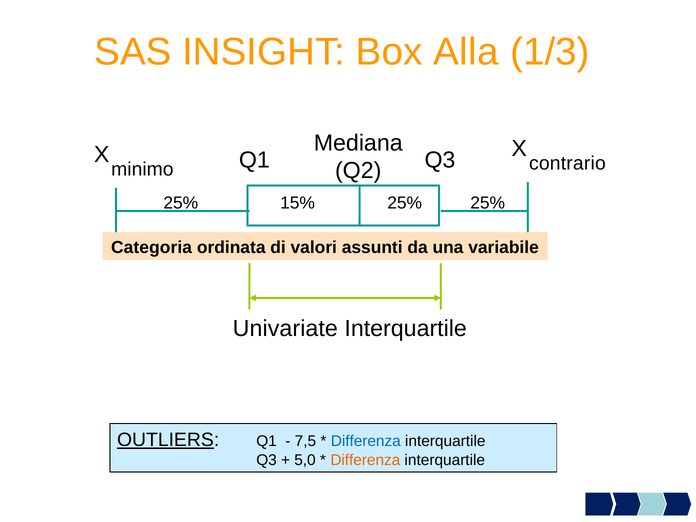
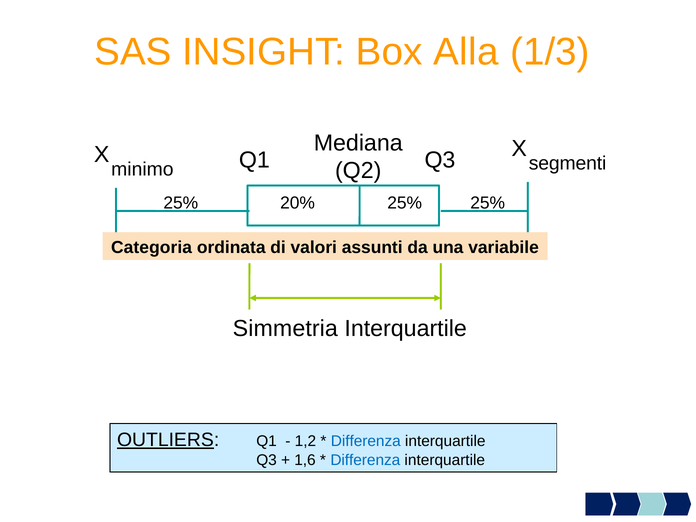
contrario: contrario -> segmenti (568, 164)
15%: 15% -> 20% (298, 203)
Univariate: Univariate -> Simmetria (285, 329)
7,5: 7,5 -> 1,2 (305, 441)
5,0: 5,0 -> 1,6 (305, 460)
Differenza colour: orange -> blue (365, 460)
